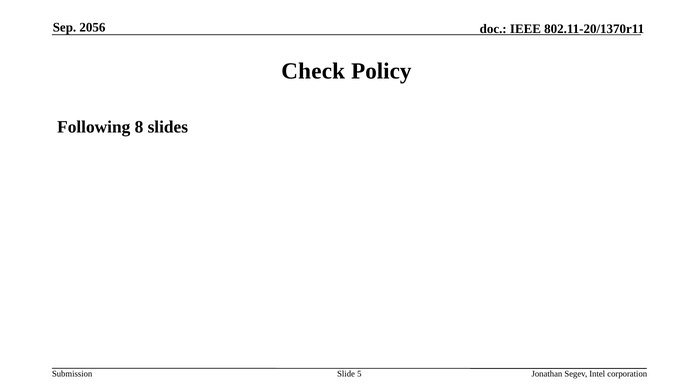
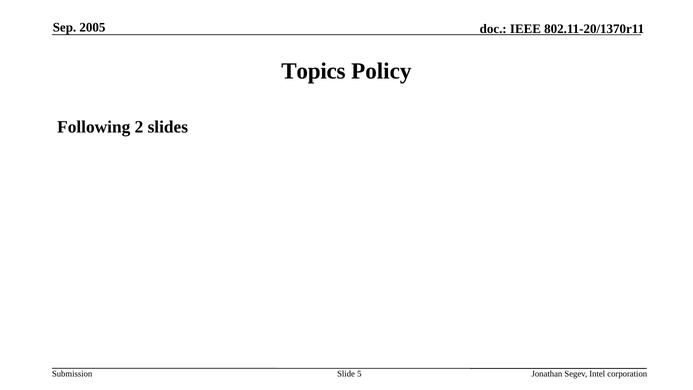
2056: 2056 -> 2005 (92, 28)
Check: Check -> Topics (313, 71)
8: 8 -> 2 (139, 127)
